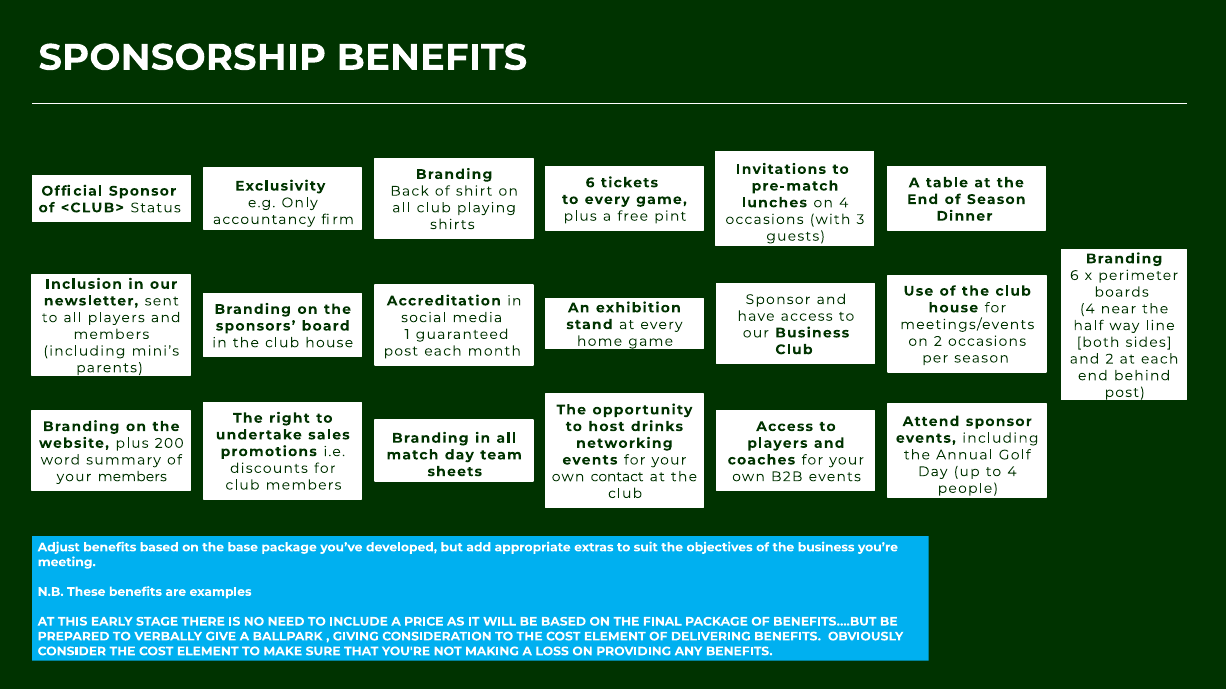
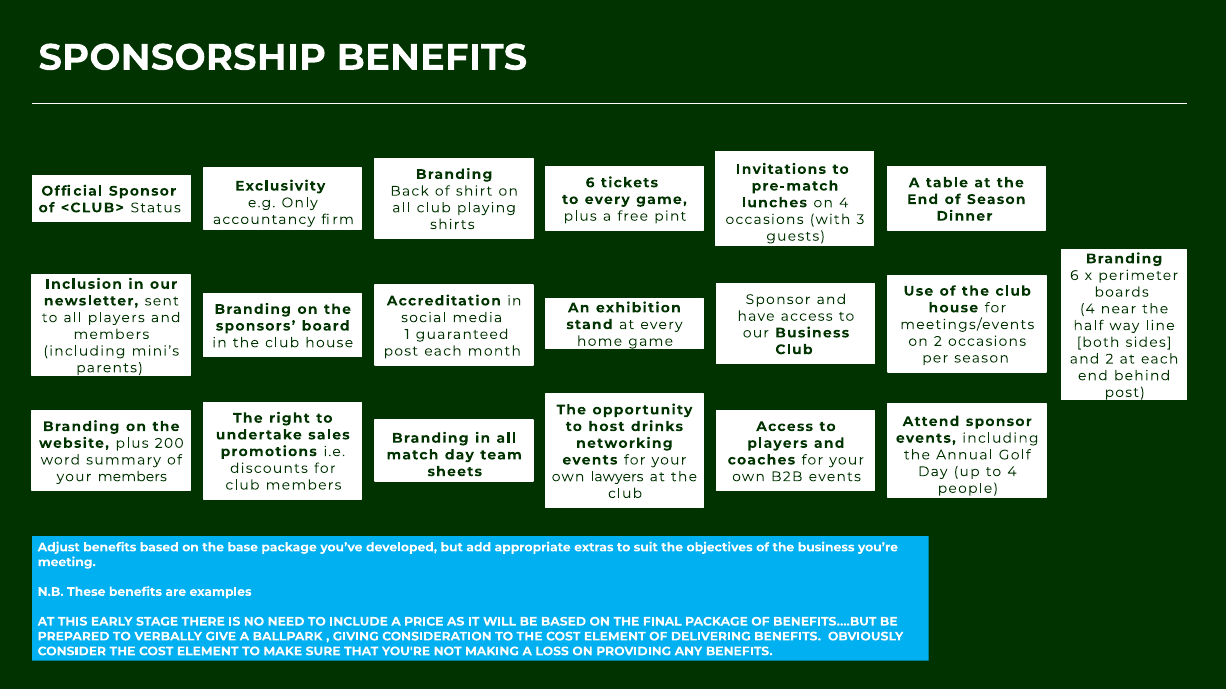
contact: contact -> lawyers (617, 477)
